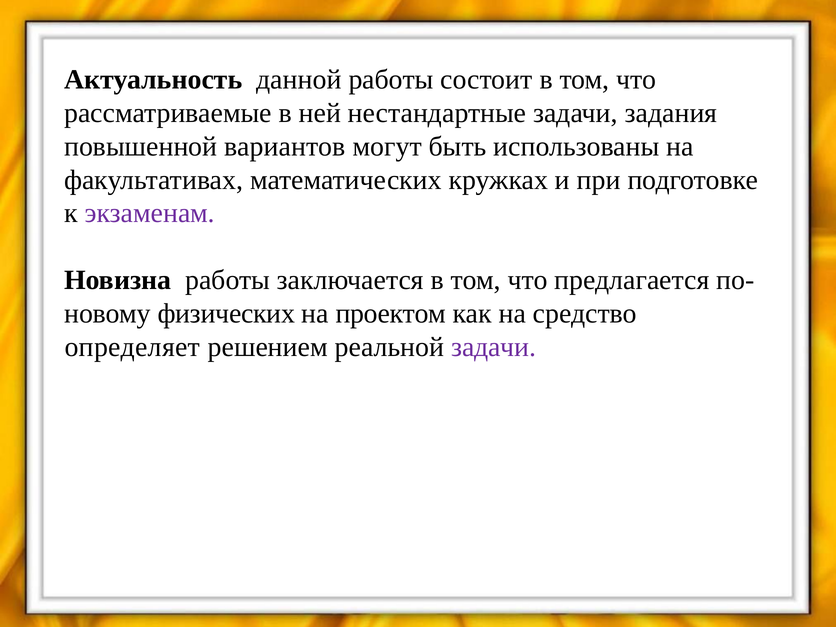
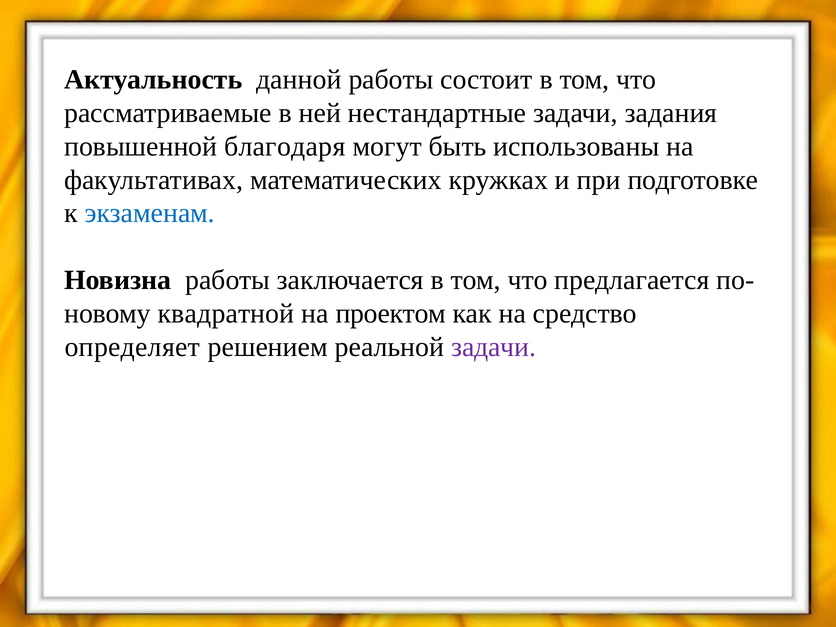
вариантов: вариантов -> благодаря (285, 146)
экзаменам colour: purple -> blue (150, 213)
физических: физических -> квадратной (226, 314)
